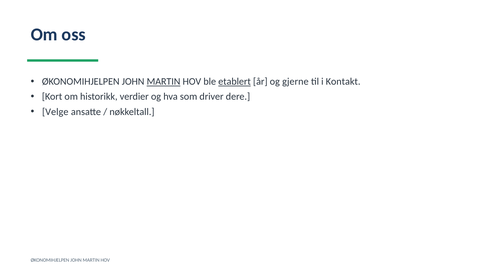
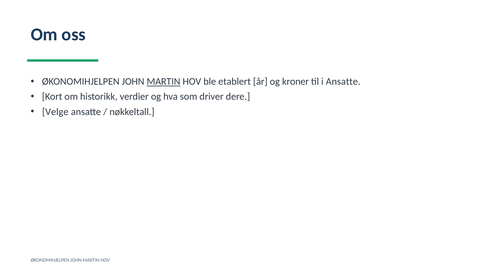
etablert underline: present -> none (235, 82)
gjerne: gjerne -> kroner (296, 82)
i Kontakt: Kontakt -> Ansatte (343, 82)
